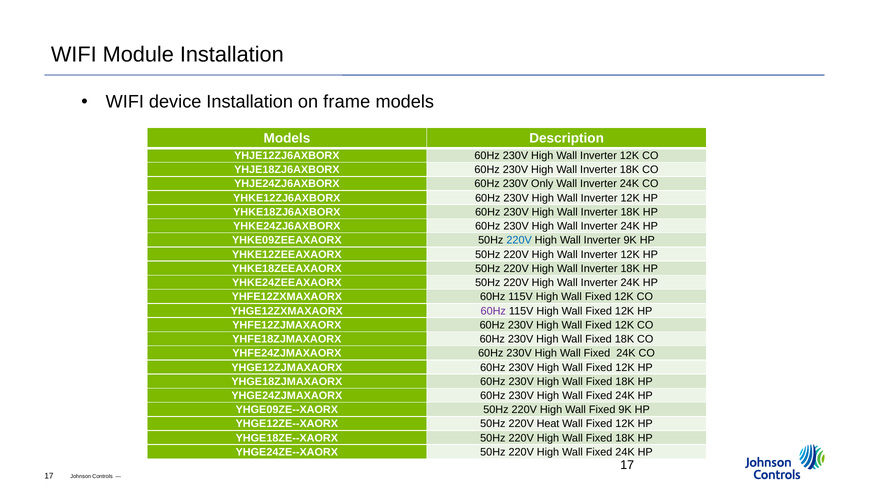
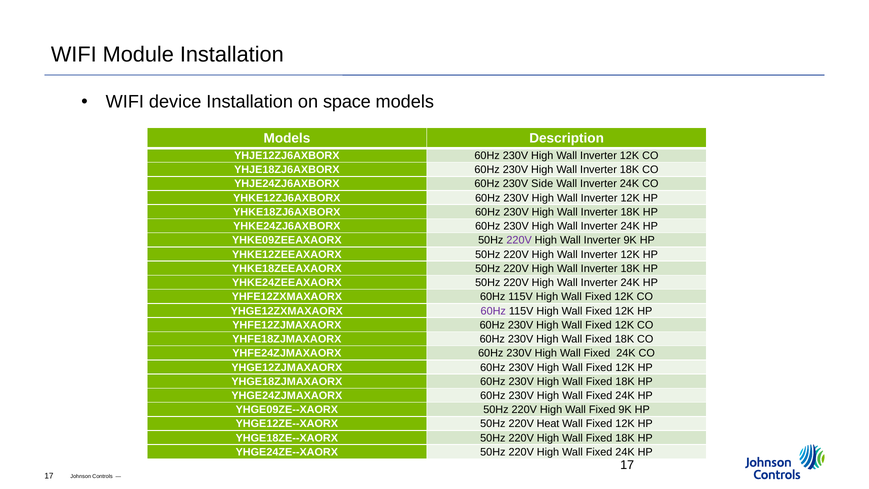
frame: frame -> space (347, 102)
Only: Only -> Side (542, 184)
220V colour: blue -> purple (519, 240)
